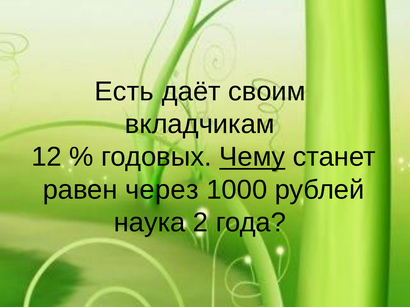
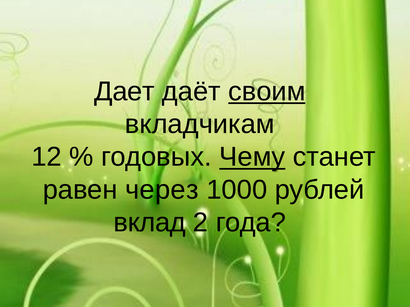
Есть: Есть -> Дает (124, 92)
своим underline: none -> present (267, 92)
наука: наука -> вклад (150, 223)
